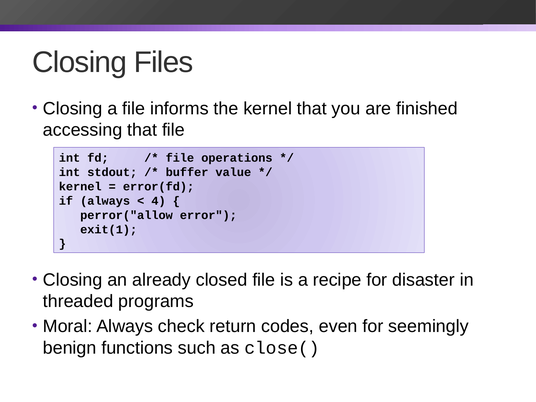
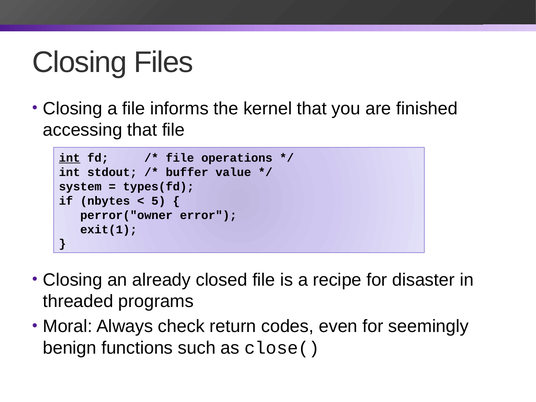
int underline: none -> present (70, 158)
kernel: kernel -> system (80, 187)
error(fd: error(fd -> types(fd (159, 187)
if always: always -> nbytes (105, 201)
4: 4 -> 5 (159, 201)
perror("allow: perror("allow -> perror("owner (126, 215)
